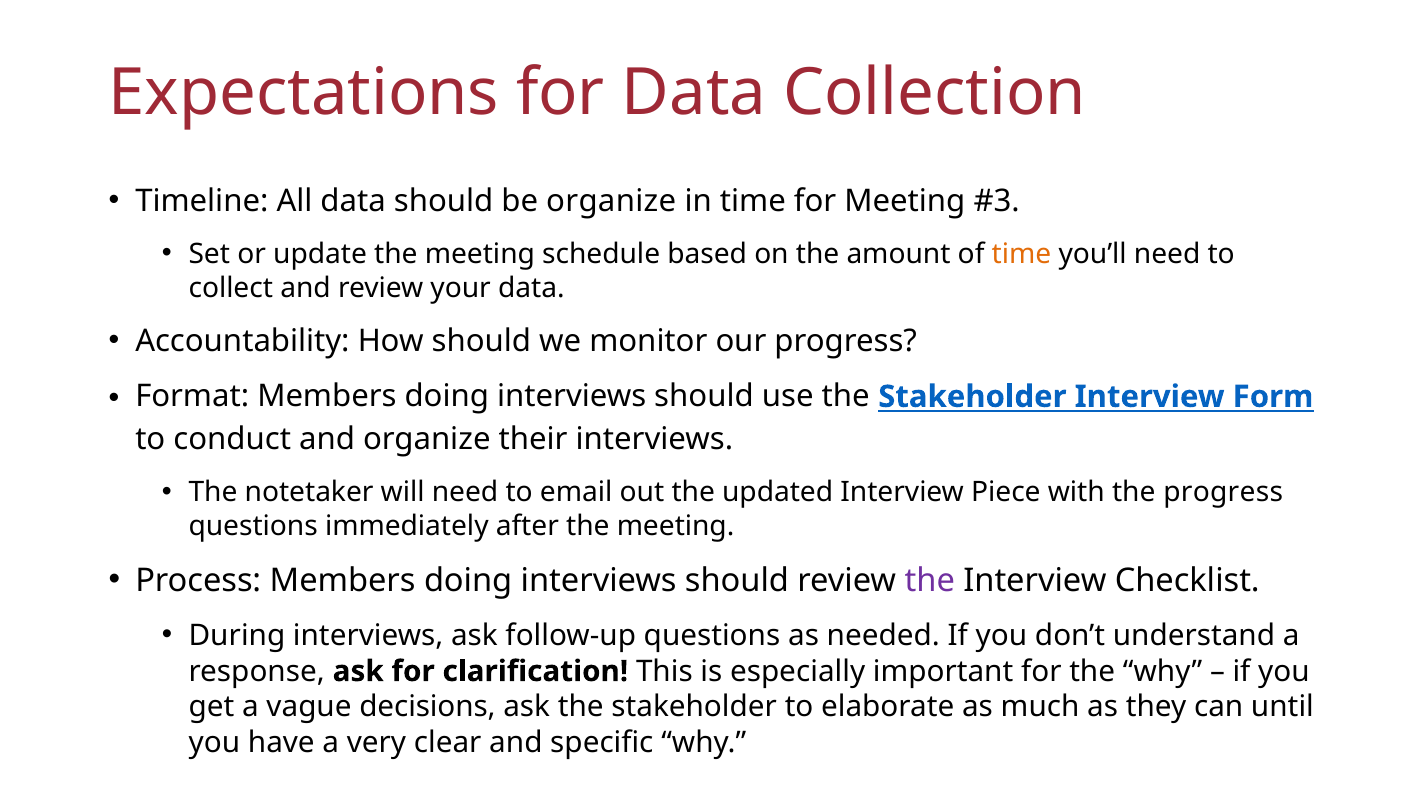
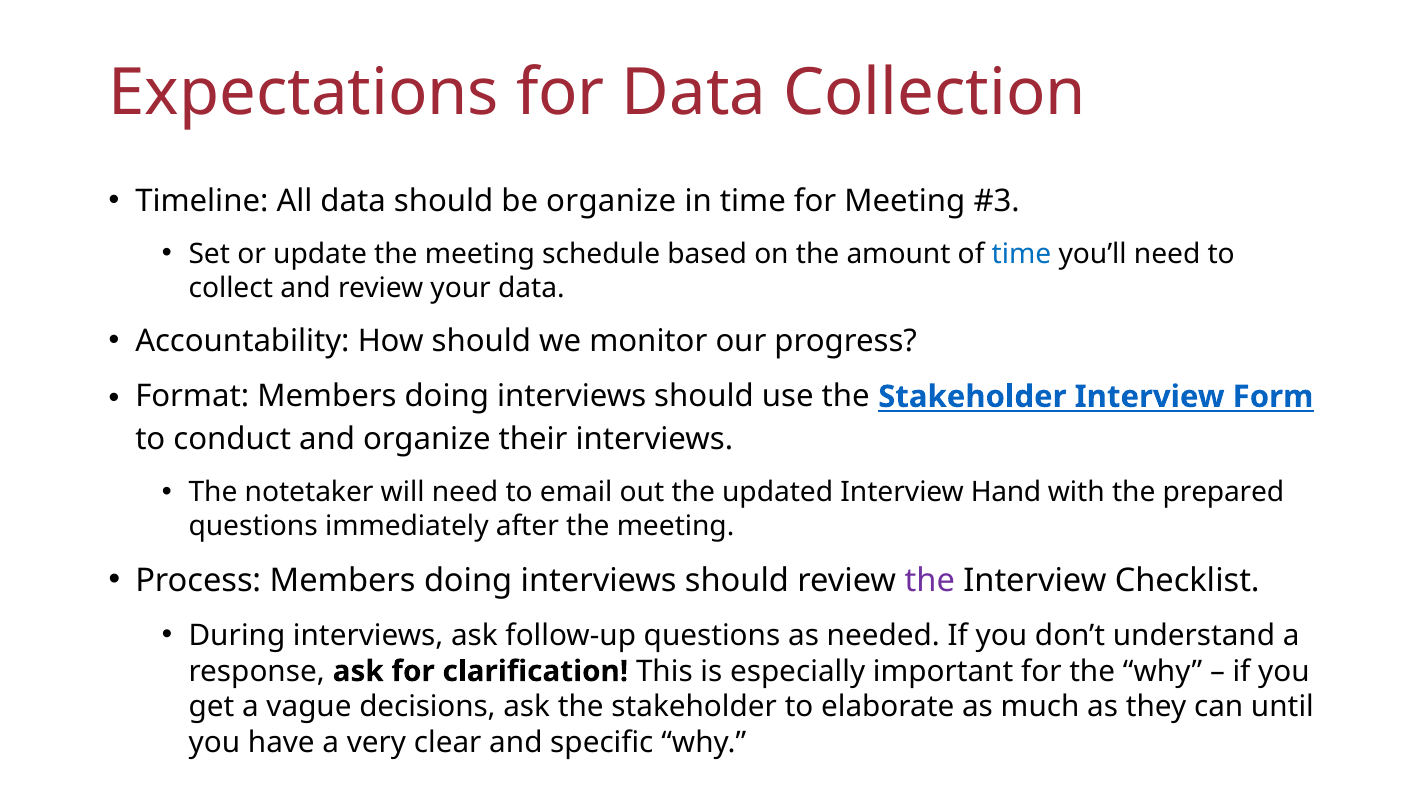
time colour: orange -> blue (1022, 254)
Piece: Piece -> Hand (1006, 492)
the progress: progress -> prepared (1223, 492)
